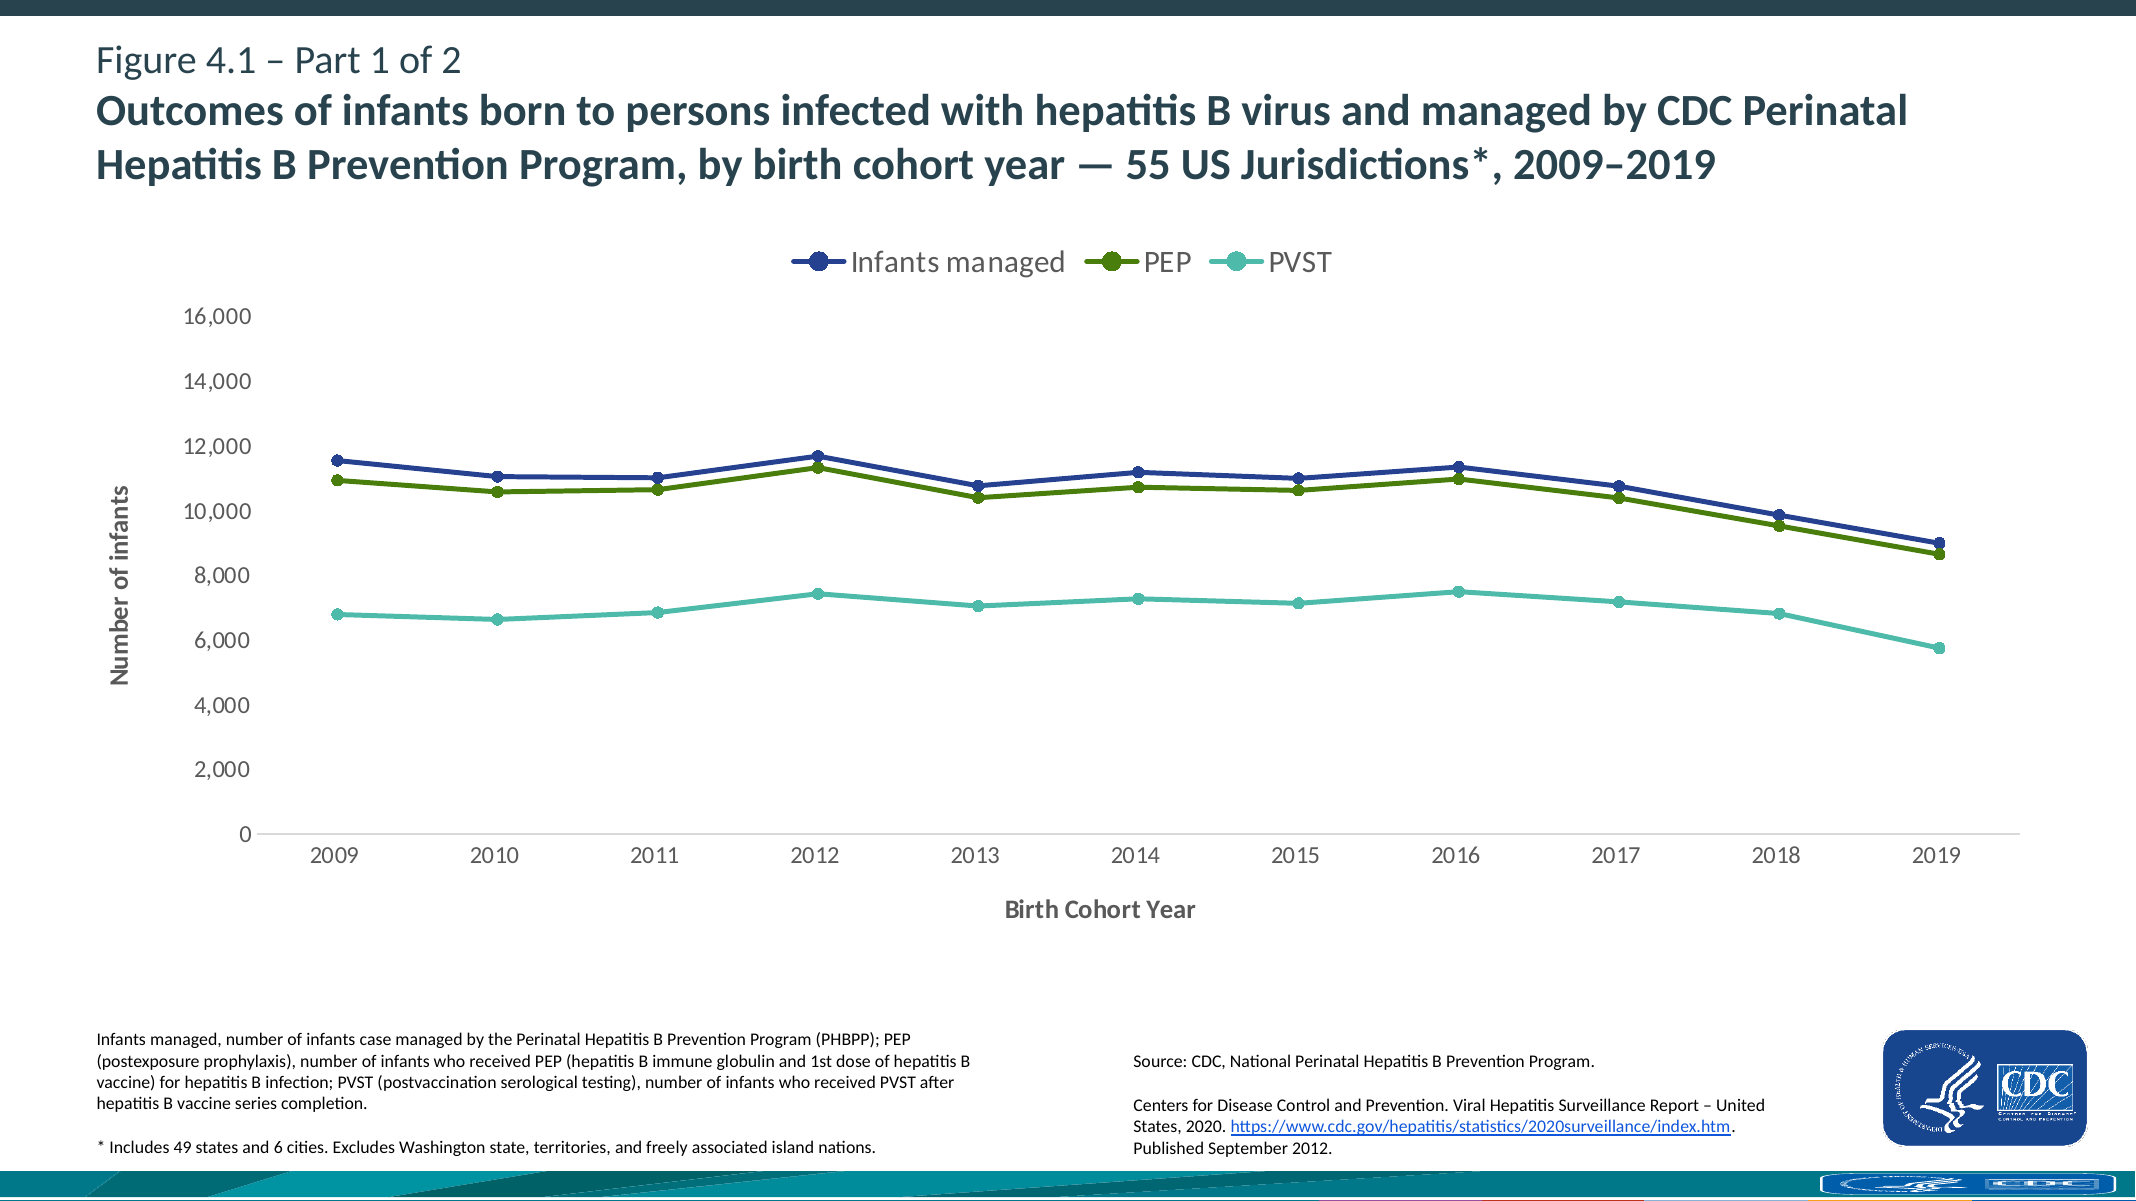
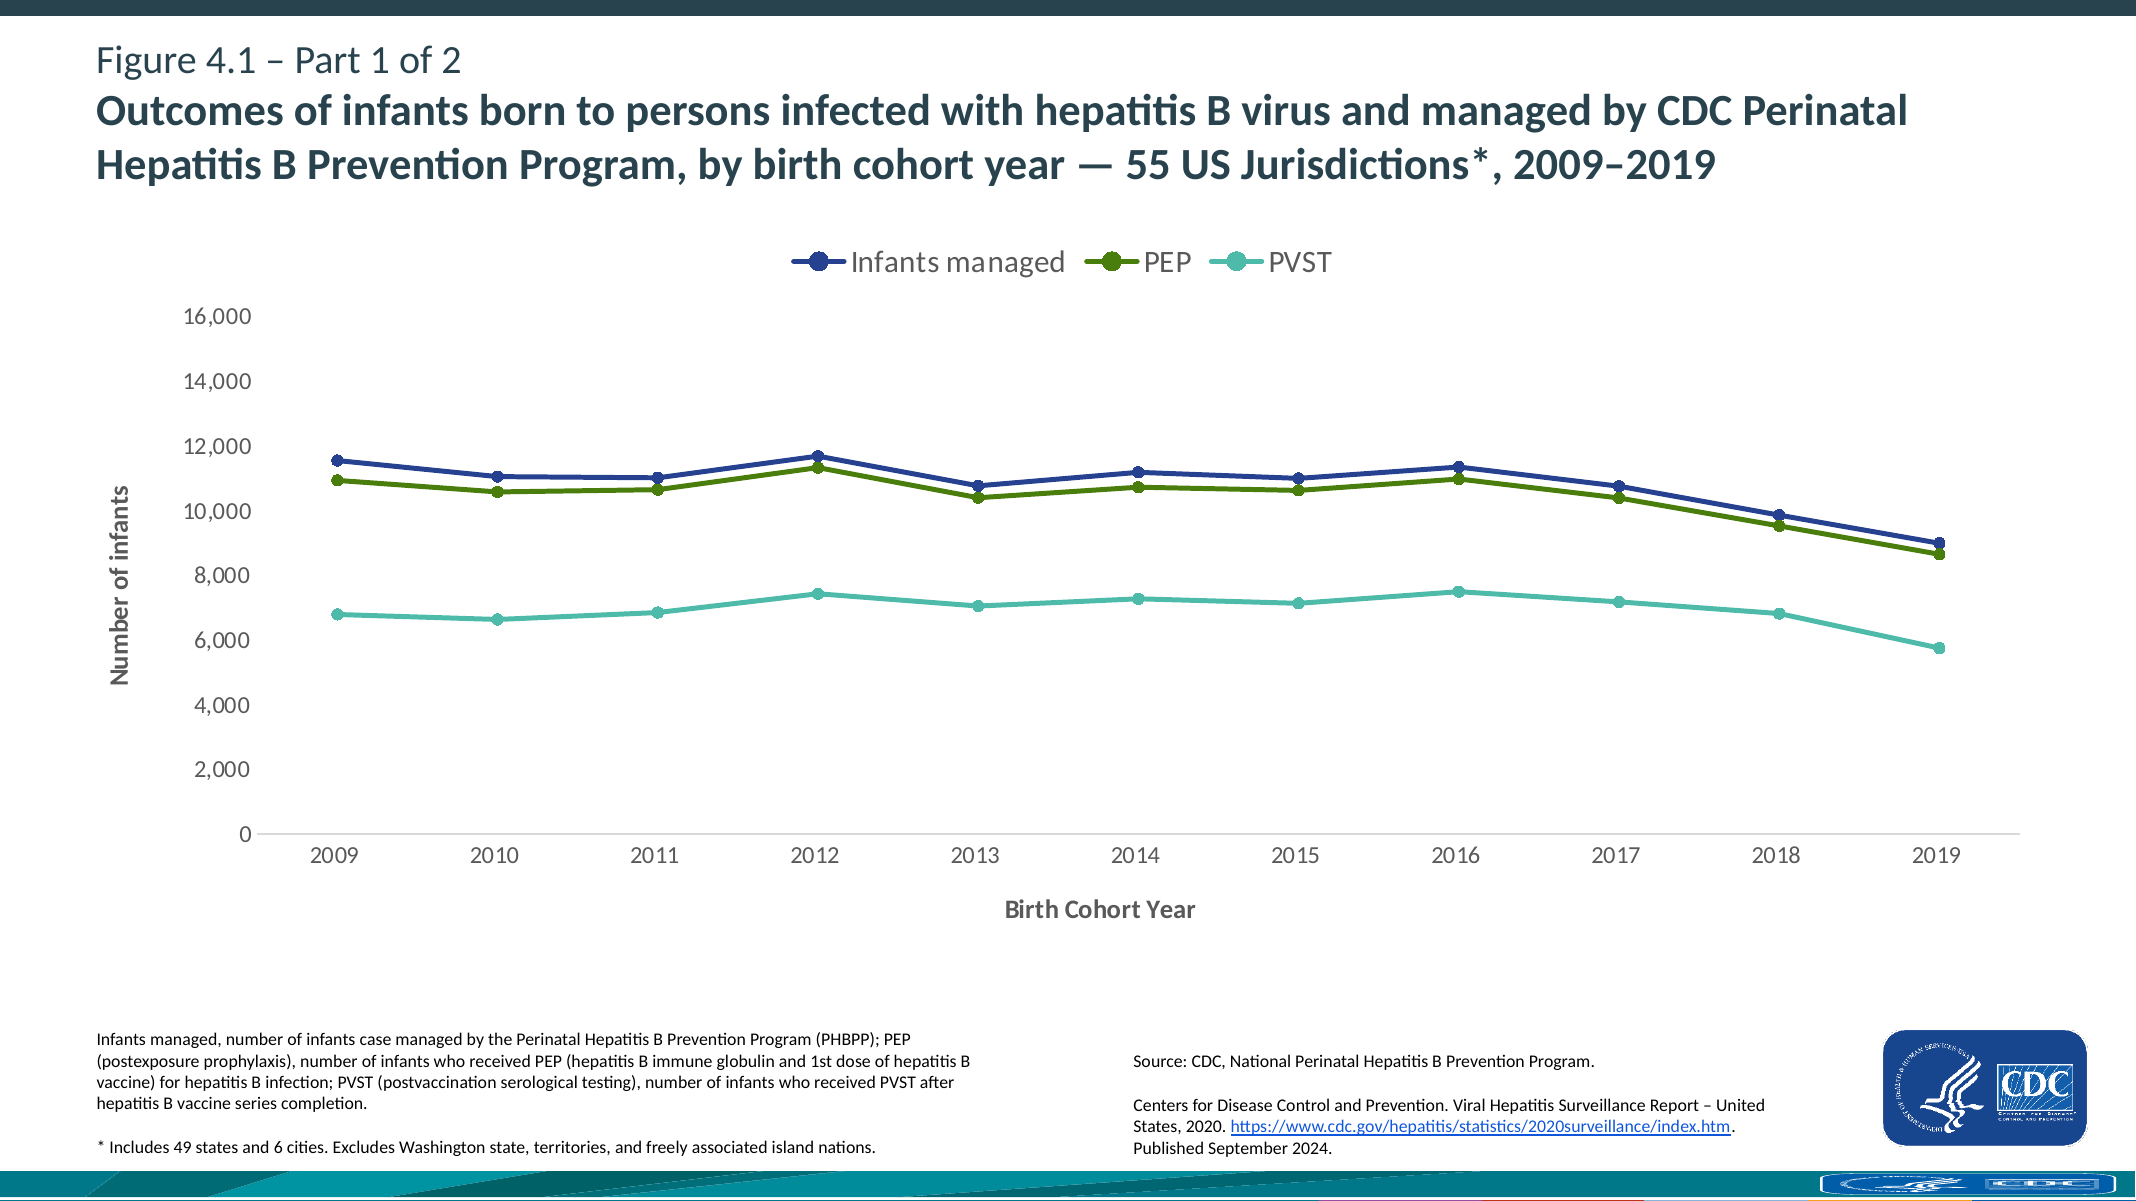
September 2012: 2012 -> 2024 (1312, 1149)
